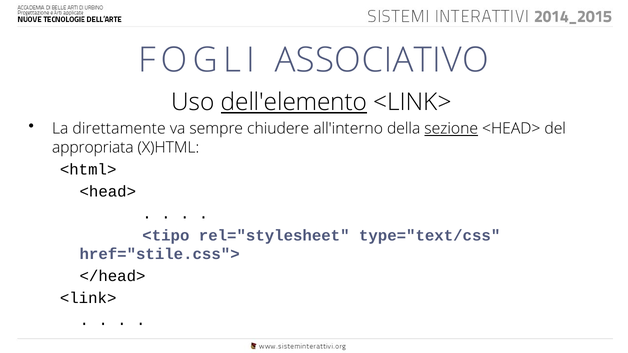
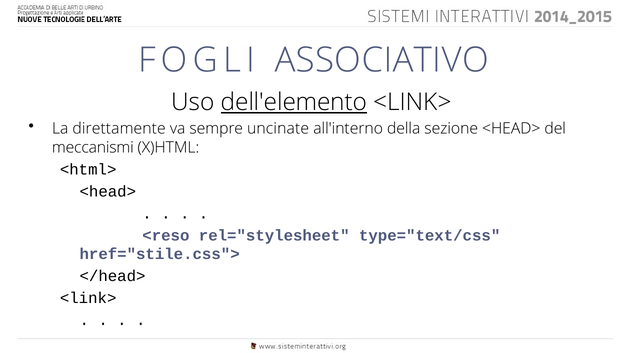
chiudere: chiudere -> uncinate (278, 129)
sezione underline: present -> none (451, 129)
appropriata: appropriata -> meccanismi (93, 148)
<tipo: <tipo -> <reso (166, 236)
